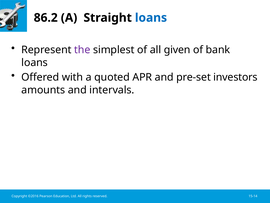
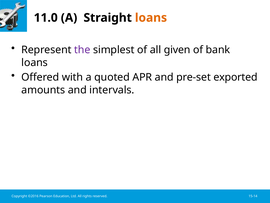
86.2: 86.2 -> 11.0 (46, 18)
loans colour: blue -> orange (151, 18)
investors: investors -> exported (235, 77)
